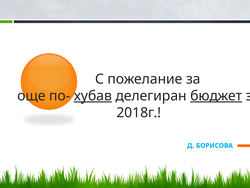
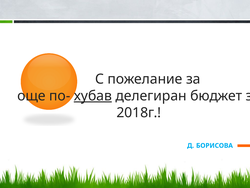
бюджет underline: present -> none (216, 96)
